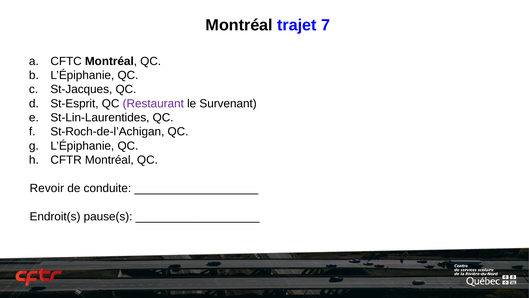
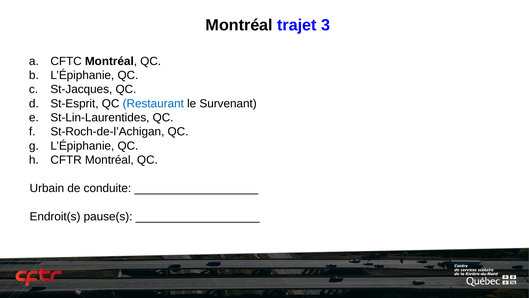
7: 7 -> 3 (326, 25)
Restaurant colour: purple -> blue (153, 103)
Revoir: Revoir -> Urbain (47, 188)
